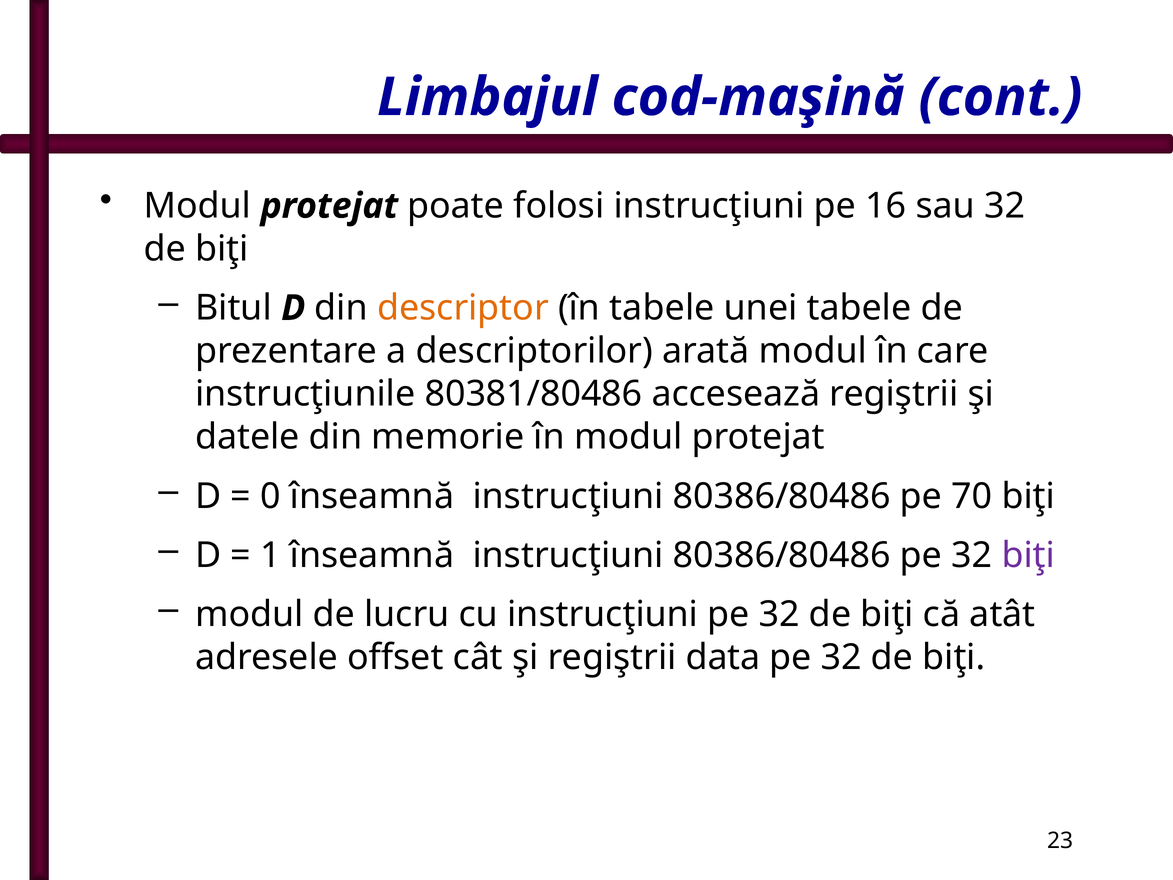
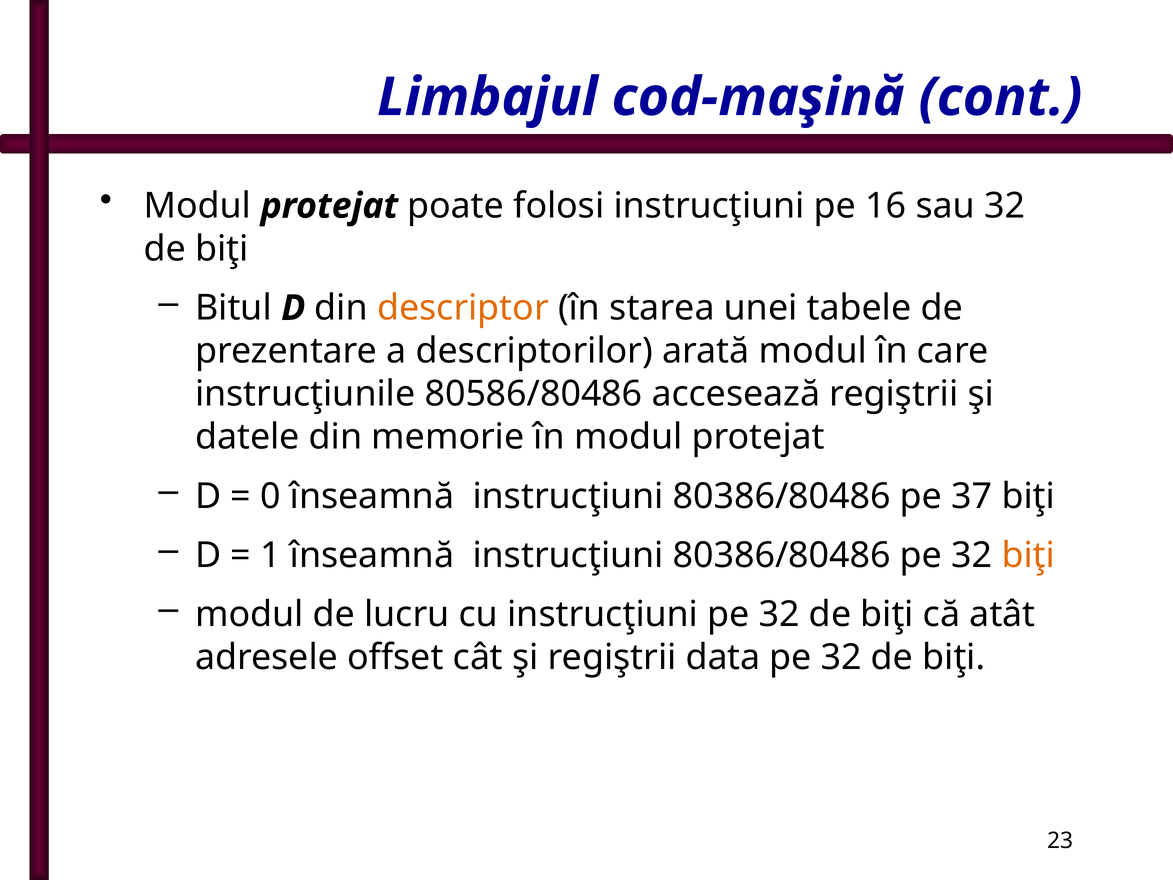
în tabele: tabele -> starea (662, 308)
80381/80486: 80381/80486 -> 80586/80486 (534, 394)
70: 70 -> 37 (972, 496)
biţi colour: purple -> orange (1028, 555)
